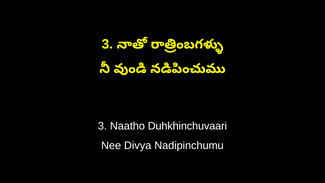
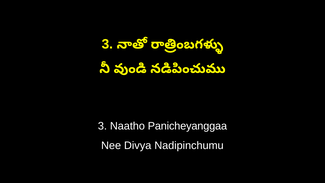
Duhkhinchuvaari: Duhkhinchuvaari -> Panicheyanggaa (187, 126)
